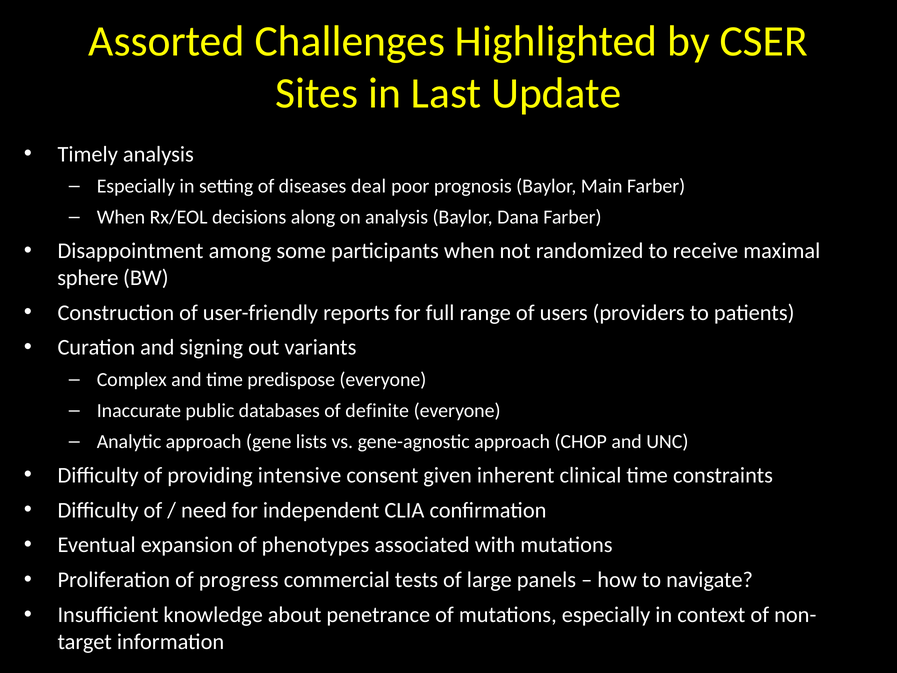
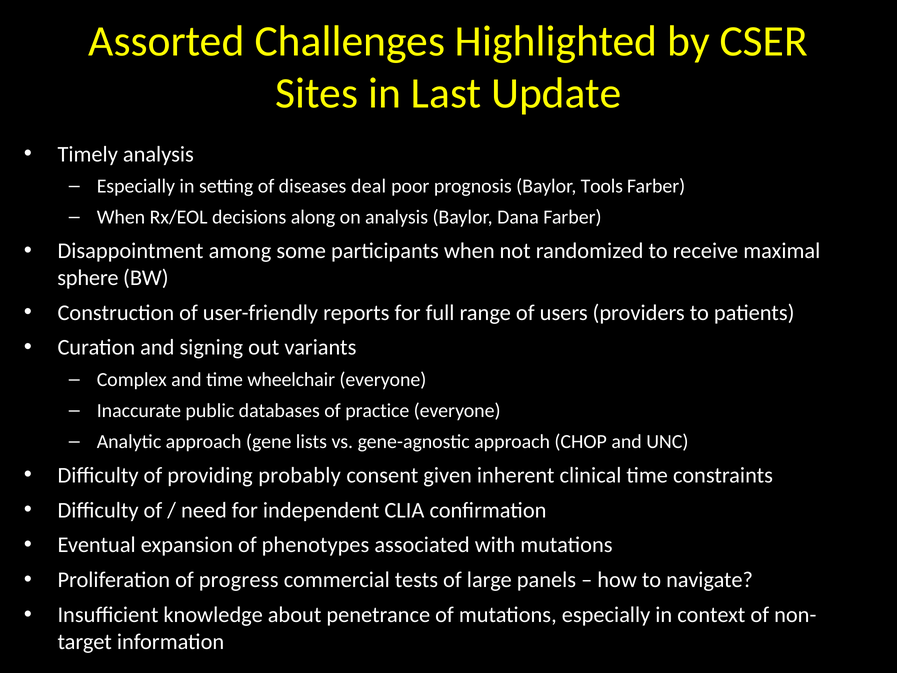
Main: Main -> Tools (602, 186)
predispose: predispose -> wheelchair (291, 380)
definite: definite -> practice (377, 411)
intensive: intensive -> probably (300, 475)
